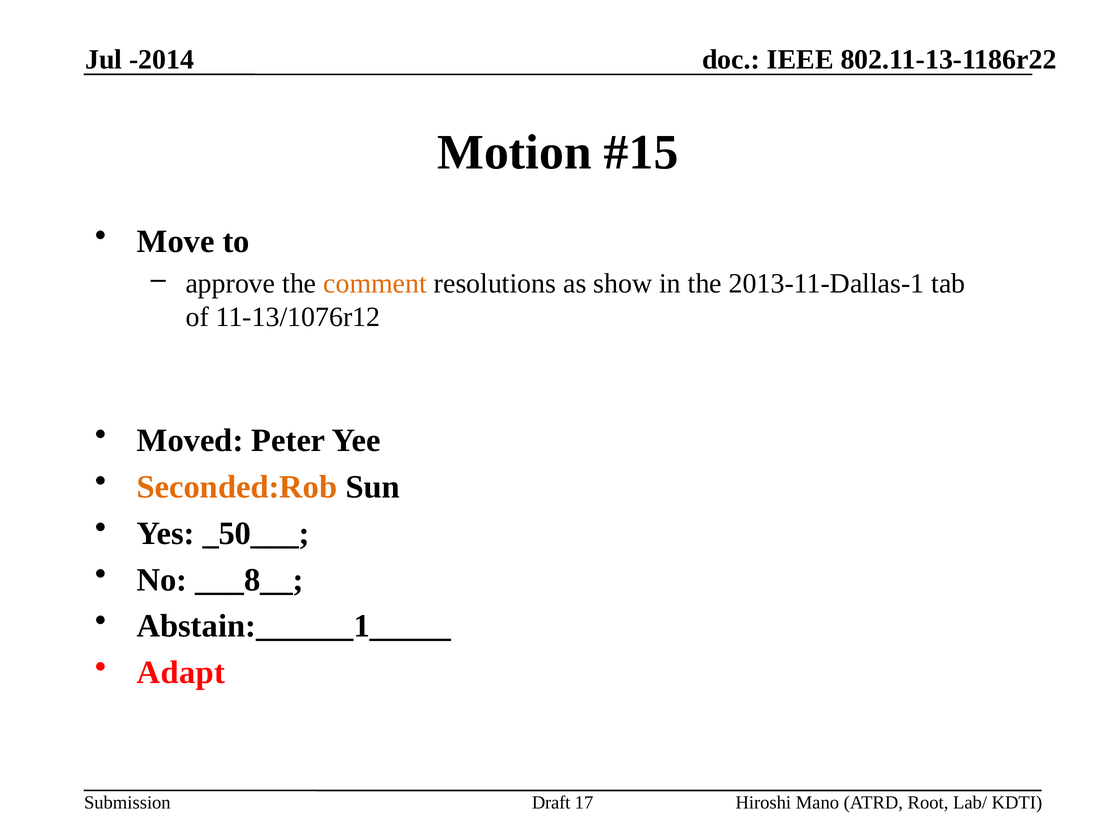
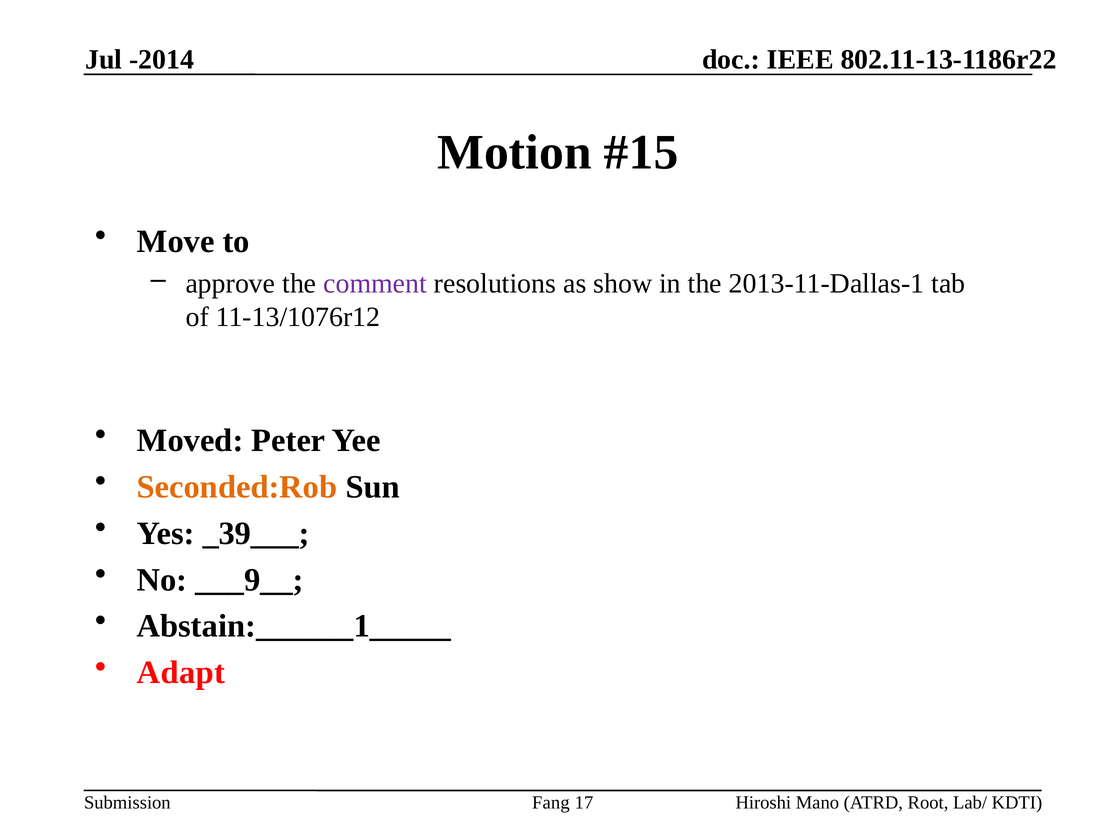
comment colour: orange -> purple (375, 283)
_50___: _50___ -> _39___ (256, 533)
___8__: ___8__ -> ___9__ (250, 580)
Draft: Draft -> Fang (551, 803)
